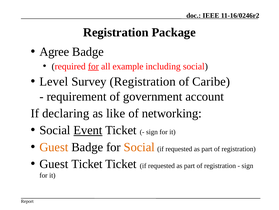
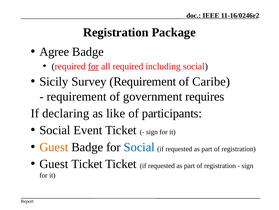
all example: example -> required (128, 66)
Level: Level -> Sicily (54, 81)
Survey Registration: Registration -> Requirement (143, 81)
account: account -> requires (205, 96)
networking: networking -> participants (172, 113)
Event underline: present -> none (88, 130)
Social colour: orange -> blue (139, 147)
